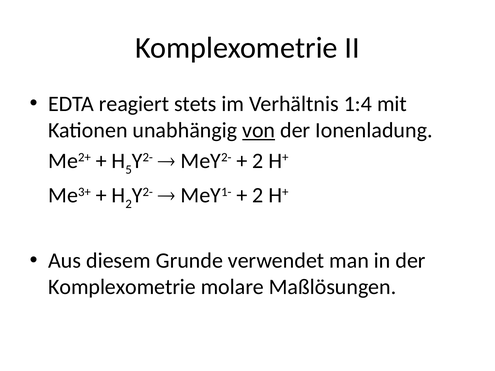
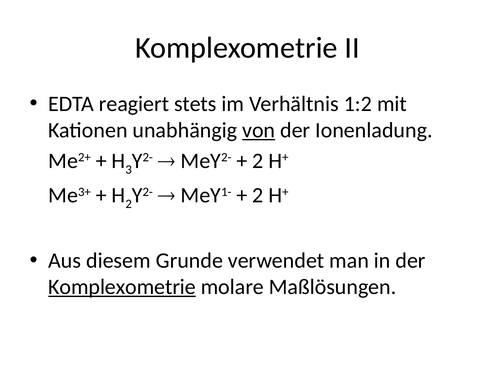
1:4: 1:4 -> 1:2 (358, 104)
5: 5 -> 3 (129, 170)
Komplexometrie underline: none -> present (122, 287)
